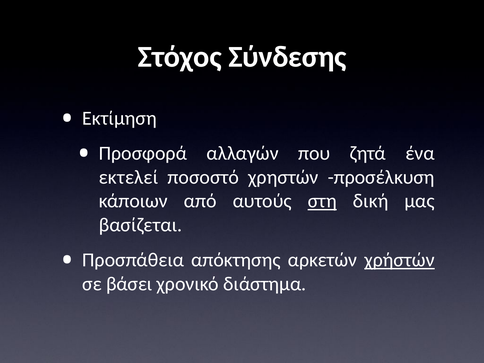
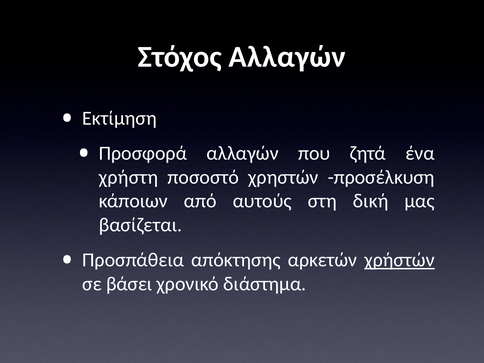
Στόχος Σύνδεσης: Σύνδεσης -> Αλλαγών (287, 57)
εκτελεί: εκτελεί -> χρήστη (128, 177)
στη underline: present -> none (322, 201)
